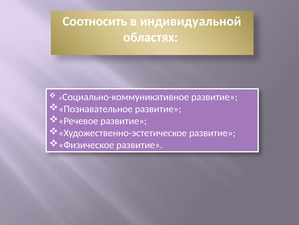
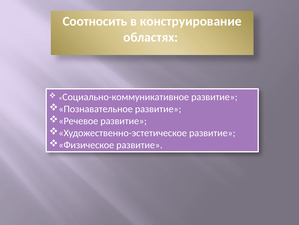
индивидуальной: индивидуальной -> конструирование (191, 21)
